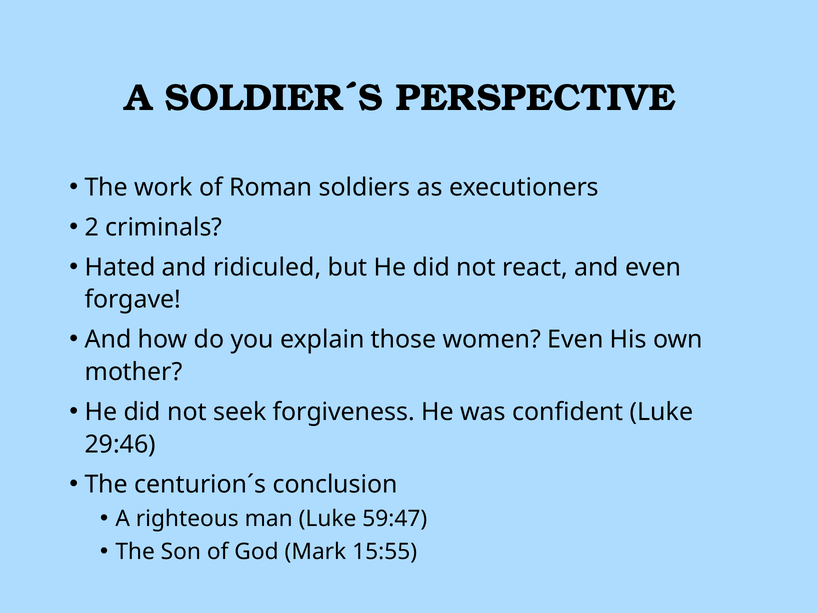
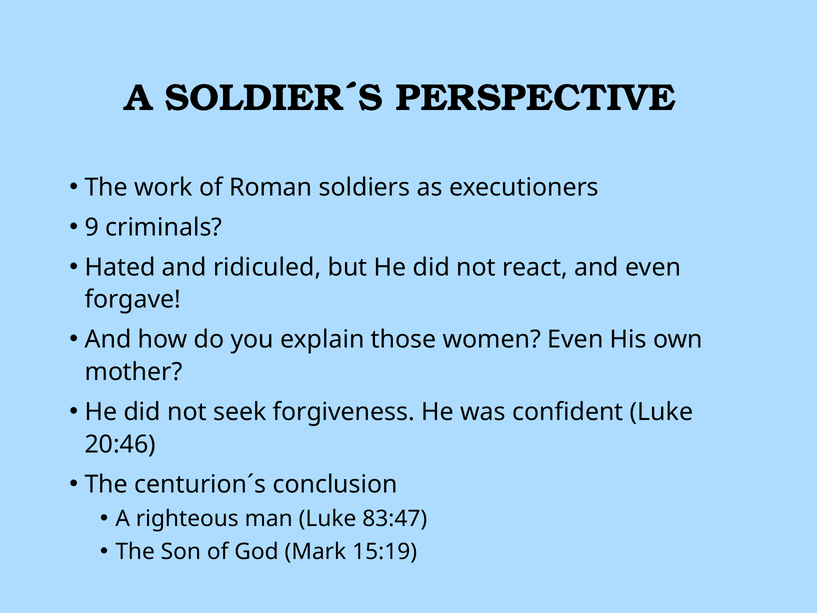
2: 2 -> 9 (92, 227)
29:46: 29:46 -> 20:46 (120, 444)
59:47: 59:47 -> 83:47 (395, 519)
15:55: 15:55 -> 15:19 (385, 552)
